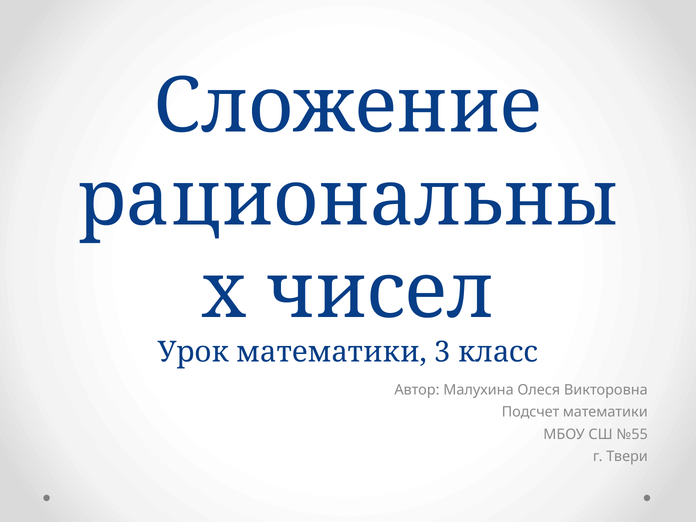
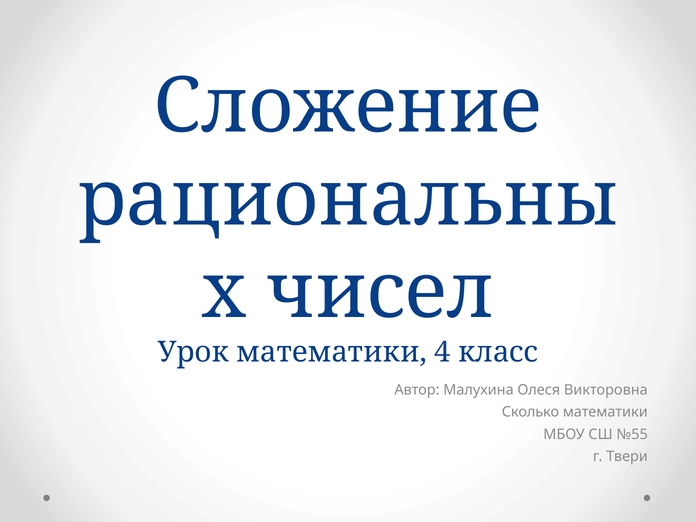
3: 3 -> 4 (442, 352)
Подсчет: Подсчет -> Сколько (530, 412)
